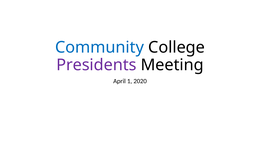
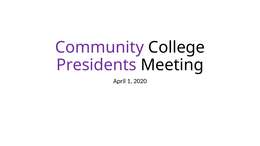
Community colour: blue -> purple (99, 47)
